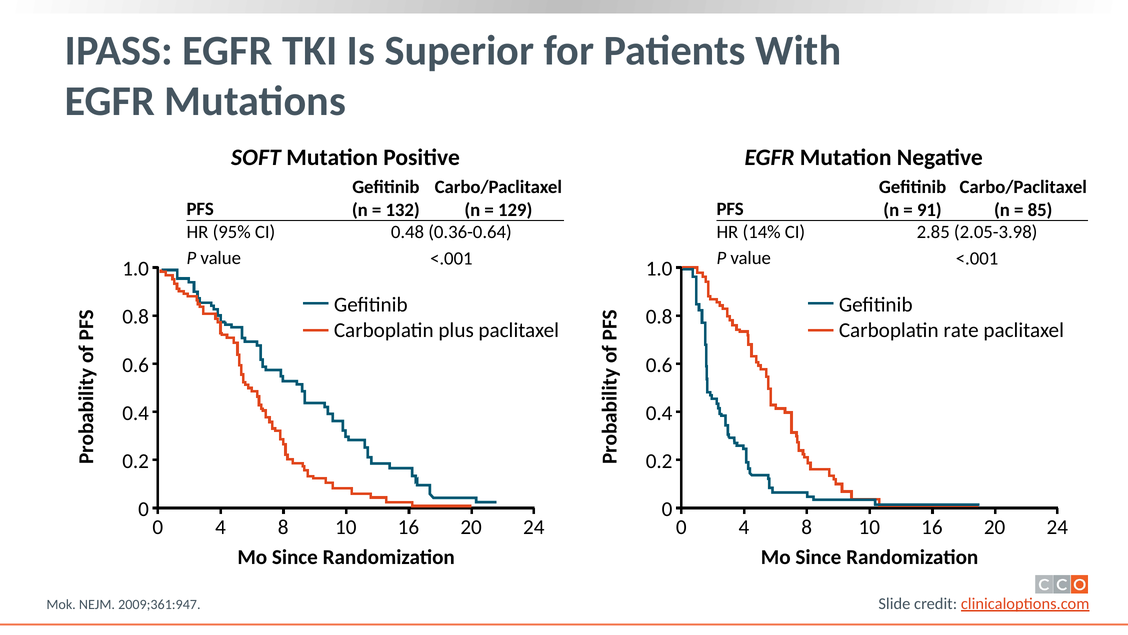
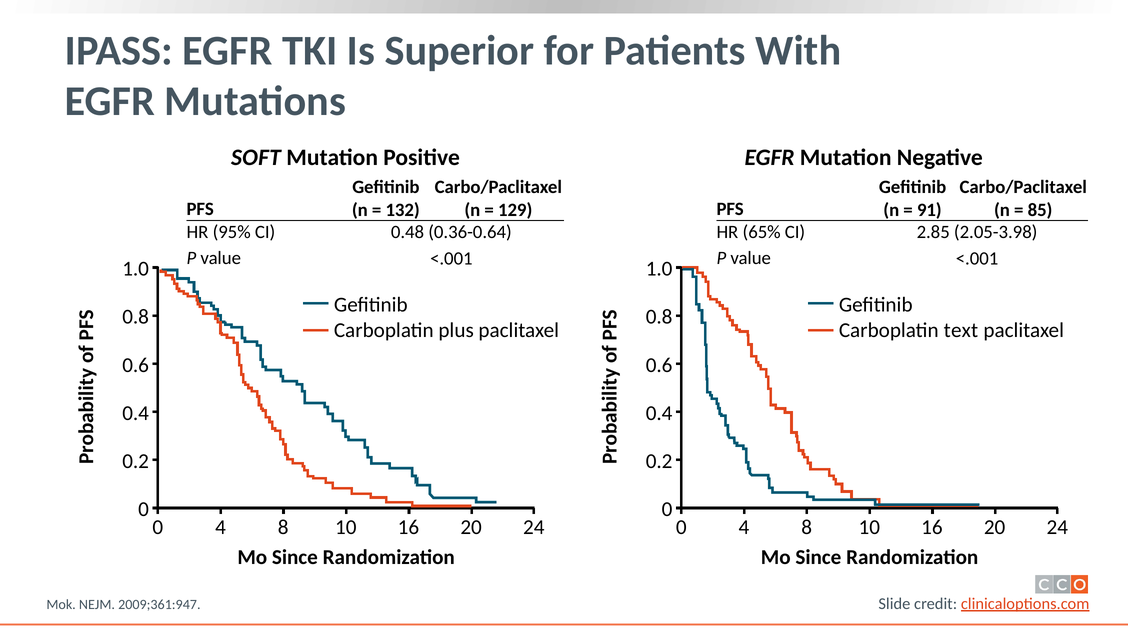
14%: 14% -> 65% (762, 232)
rate: rate -> text (961, 330)
